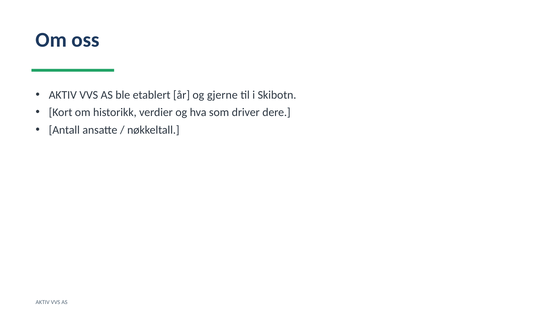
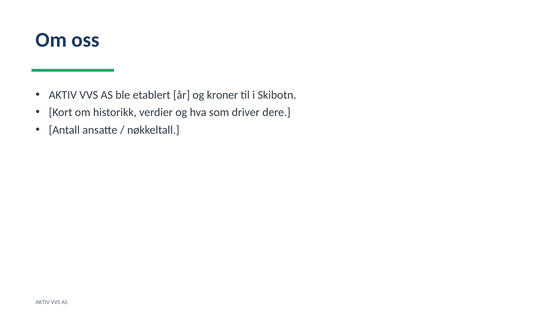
gjerne: gjerne -> kroner (222, 95)
